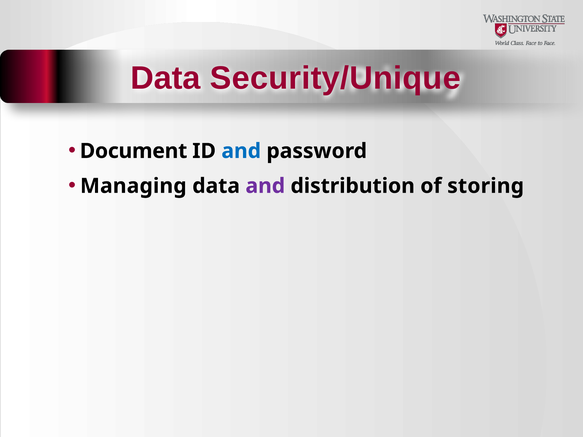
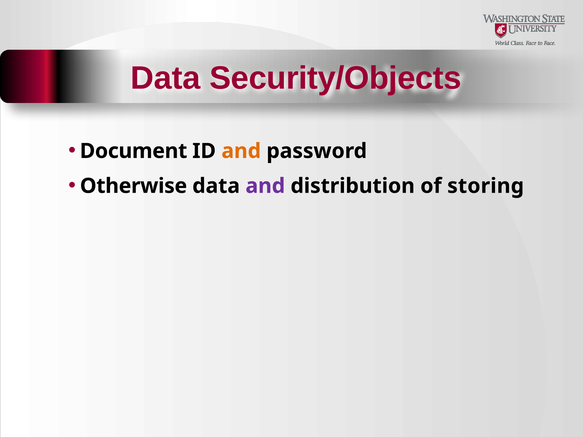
Security/Unique: Security/Unique -> Security/Objects (336, 78)
and colour: blue -> orange (241, 151)
Managing: Managing -> Otherwise (134, 186)
